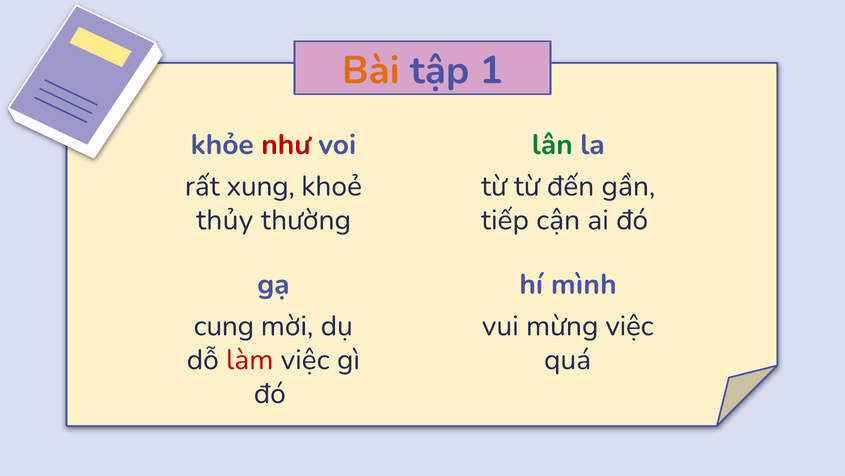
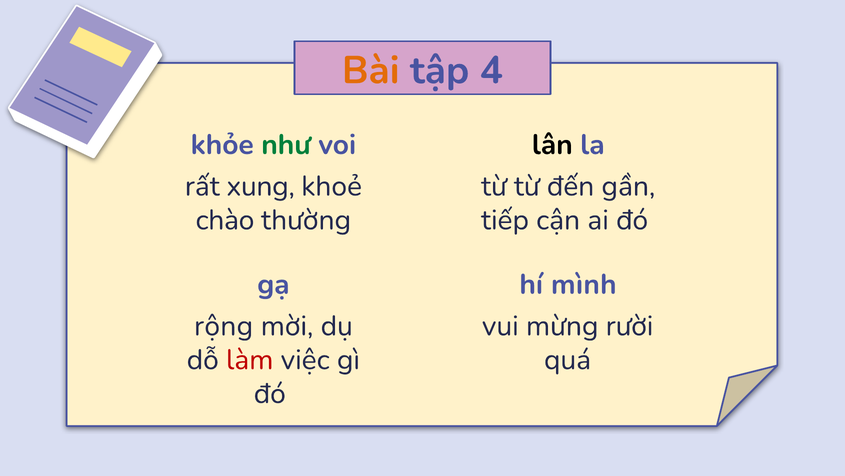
1: 1 -> 4 (491, 70)
như colour: red -> green (286, 144)
lân colour: green -> black (552, 144)
thủy: thủy -> chào (225, 220)
cung: cung -> rộng (224, 326)
mừng việc: việc -> rười (629, 326)
